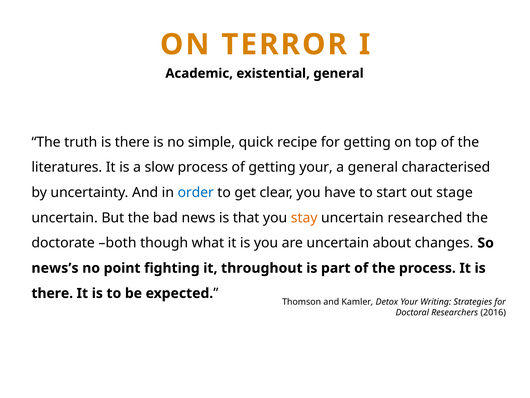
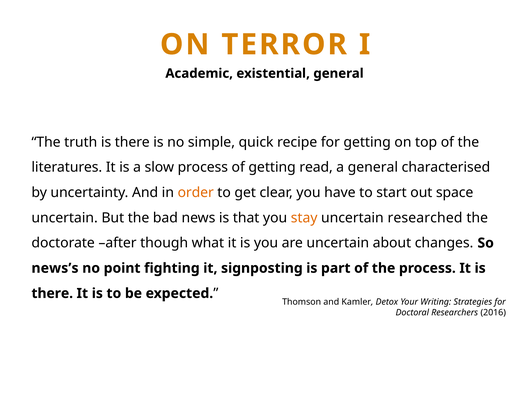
getting your: your -> read (316, 167)
order colour: blue -> orange (196, 192)
stage: stage -> space (455, 192)
both: both -> after (118, 243)
throughout: throughout -> signposting (262, 268)
